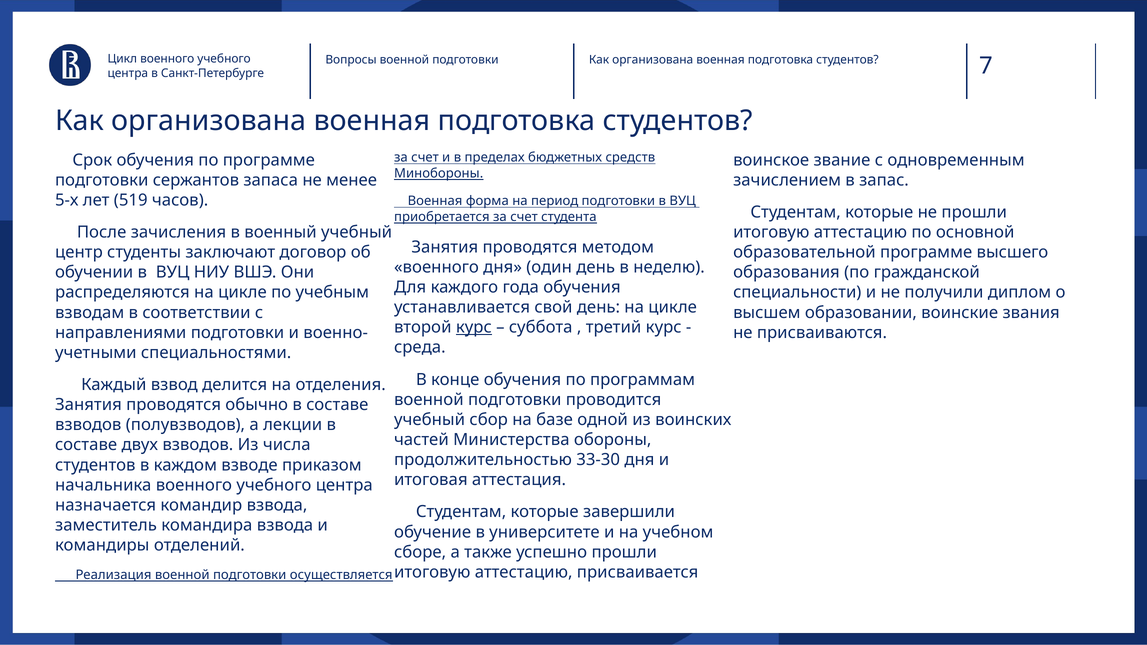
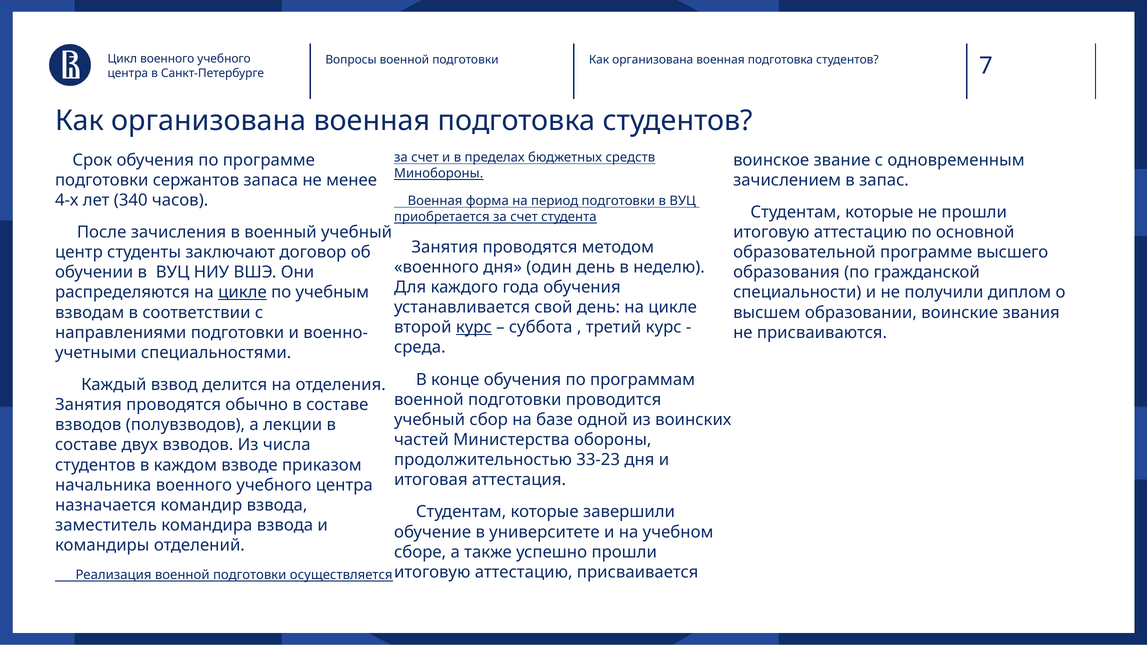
5-х: 5-х -> 4-х (67, 200)
519: 519 -> 340 (131, 200)
цикле underline: none -> present (242, 293)
33-30: 33-30 -> 33-23 (598, 460)
